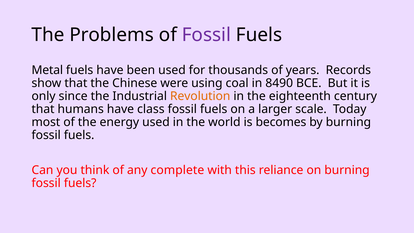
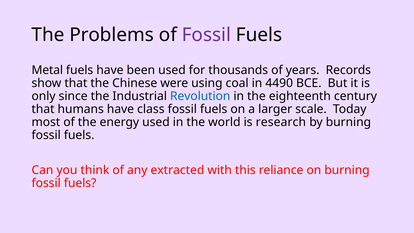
8490: 8490 -> 4490 (279, 83)
Revolution colour: orange -> blue (200, 96)
becomes: becomes -> research (281, 122)
complete: complete -> extracted (177, 170)
